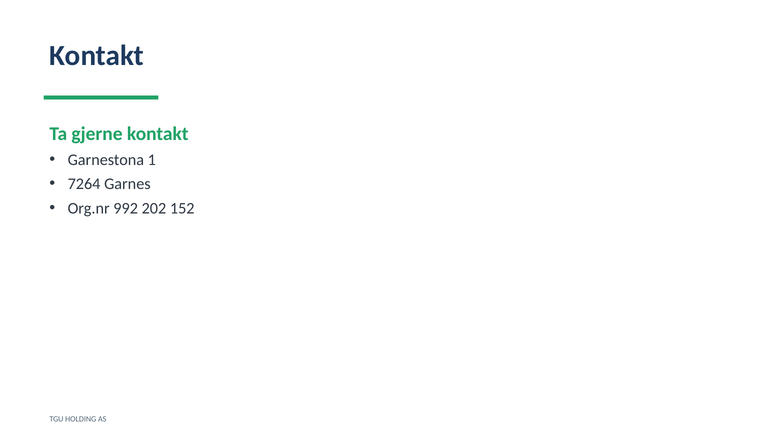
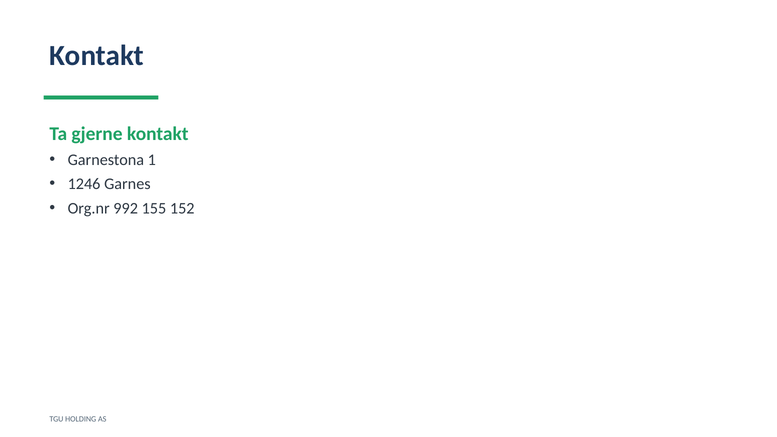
7264: 7264 -> 1246 (84, 184)
202: 202 -> 155 (154, 208)
